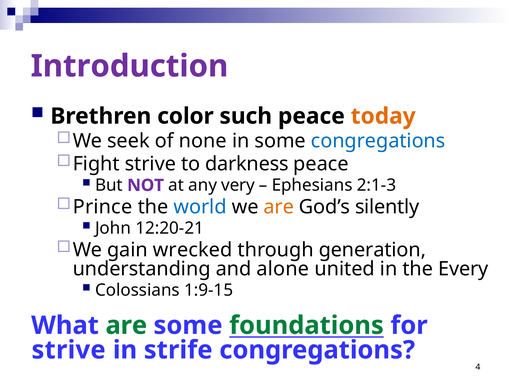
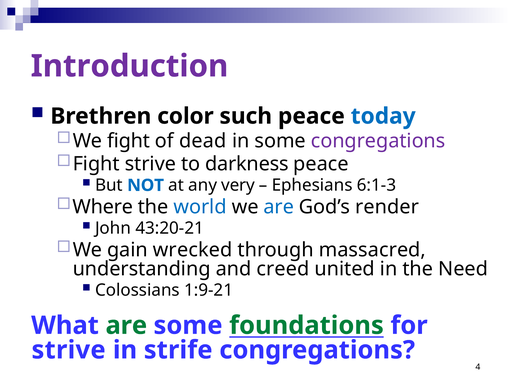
today colour: orange -> blue (383, 116)
We seek: seek -> fight (129, 141)
none: none -> dead (203, 141)
congregations colour: blue -> purple (378, 141)
NOT colour: purple -> blue (146, 185)
2:1-3: 2:1-3 -> 6:1-3 (377, 185)
Prince: Prince -> Where (103, 207)
are colour: orange -> blue (279, 207)
silently: silently -> render (387, 207)
12:20-21: 12:20-21 -> 43:20-21 (170, 228)
generation: generation -> massacred (372, 249)
alone: alone -> creed (283, 268)
Every: Every -> Need (463, 268)
1:9-15: 1:9-15 -> 1:9-21 (209, 290)
